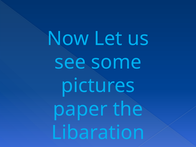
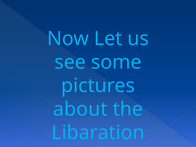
paper: paper -> about (80, 109)
